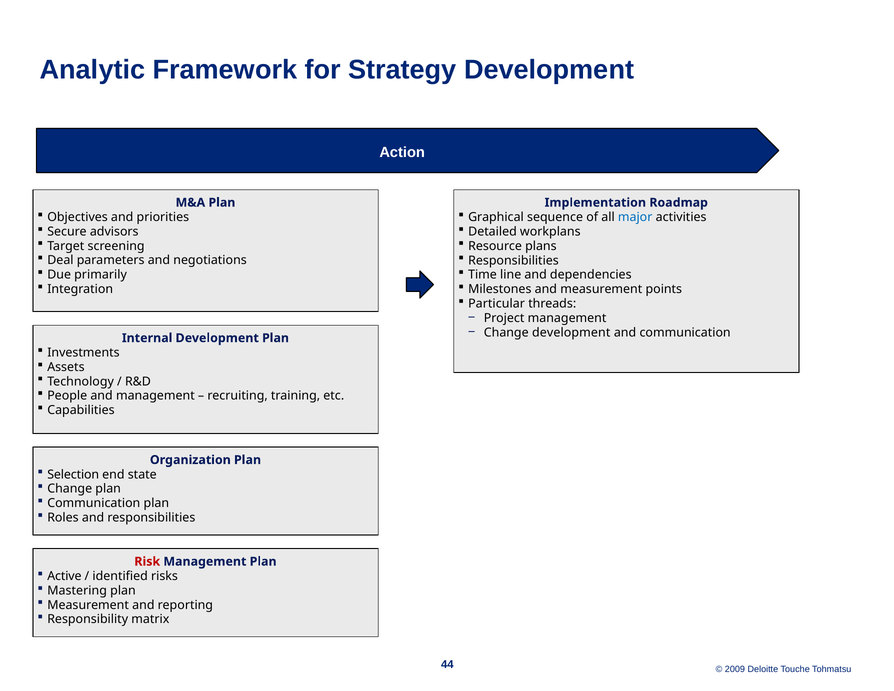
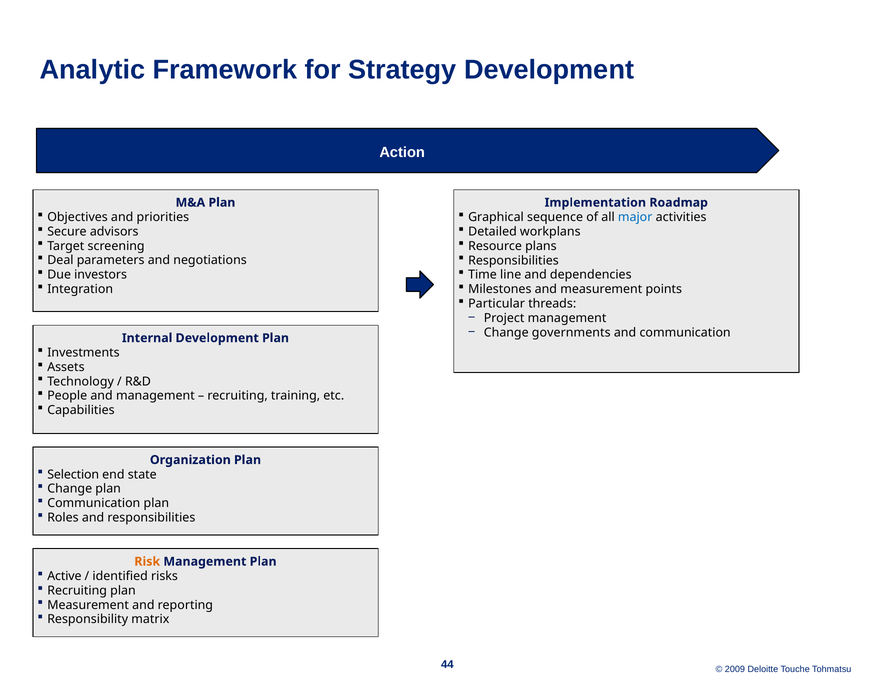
primarily: primarily -> investors (101, 275)
Change development: development -> governments (571, 332)
Risk colour: red -> orange (147, 561)
Mastering: Mastering -> Recruiting (77, 590)
